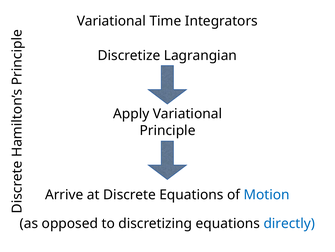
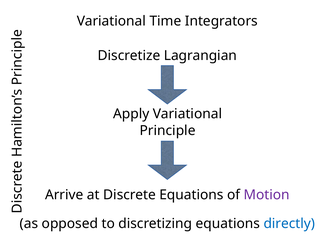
Motion colour: blue -> purple (267, 194)
